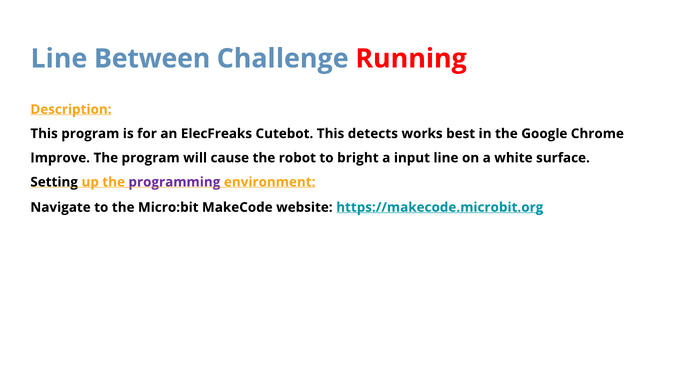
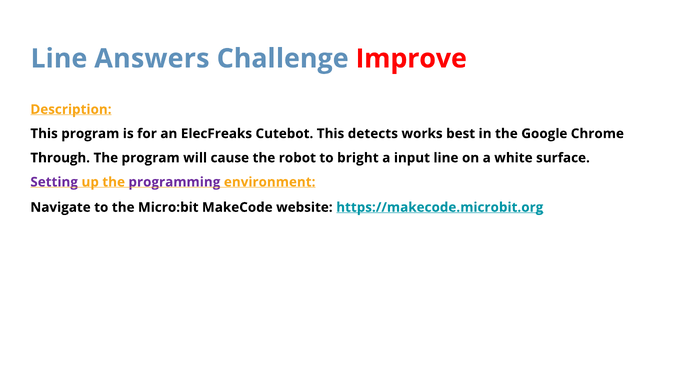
Between: Between -> Answers (152, 59)
Running: Running -> Improve (411, 59)
Improve: Improve -> Through (60, 158)
Setting colour: black -> purple (54, 182)
